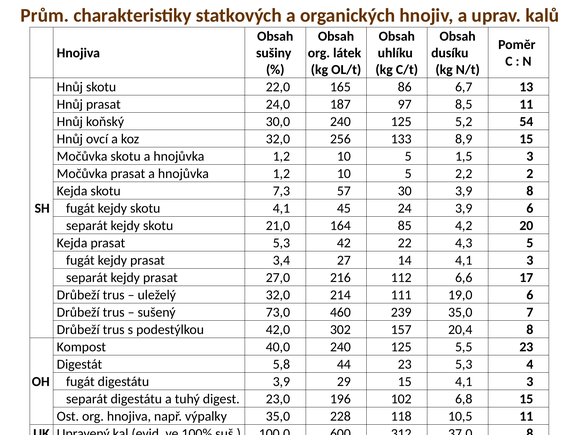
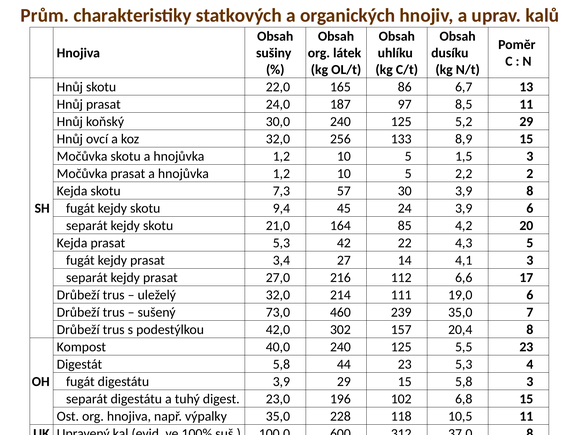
5,2 54: 54 -> 29 (526, 122)
skotu 4,1: 4,1 -> 9,4 (281, 208)
15 4,1: 4,1 -> 5,8 (464, 382)
